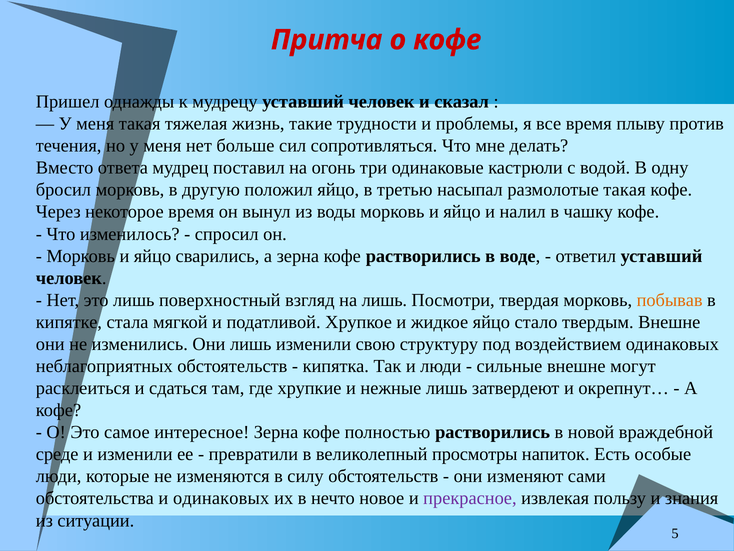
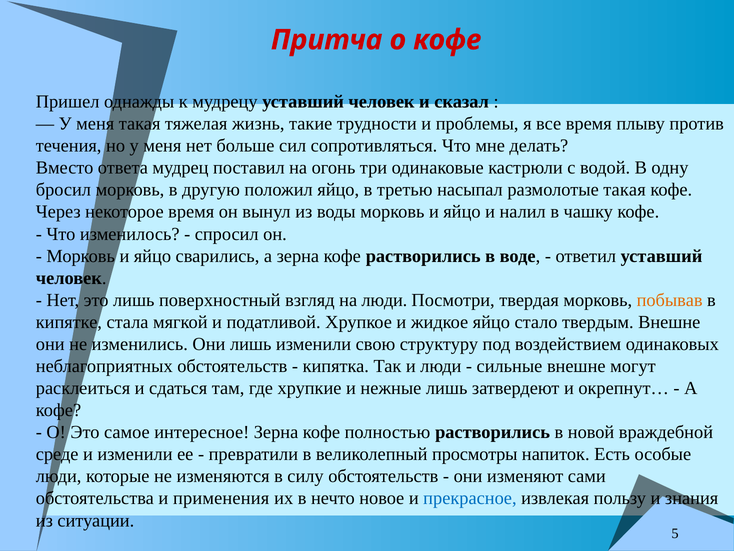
на лишь: лишь -> люди (384, 300)
и одинаковых: одинаковых -> применения (221, 498)
прекрасное colour: purple -> blue (470, 498)
